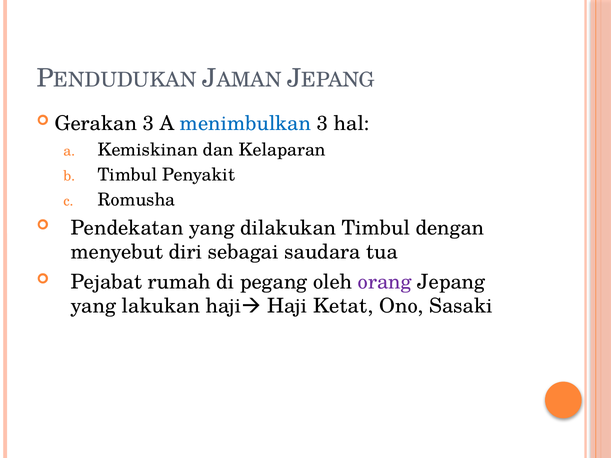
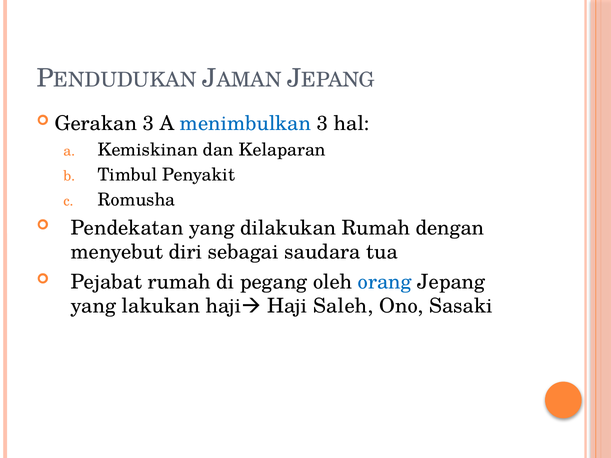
dilakukan Timbul: Timbul -> Rumah (376, 228)
orang colour: purple -> blue (385, 282)
Ketat: Ketat -> Saleh (343, 306)
